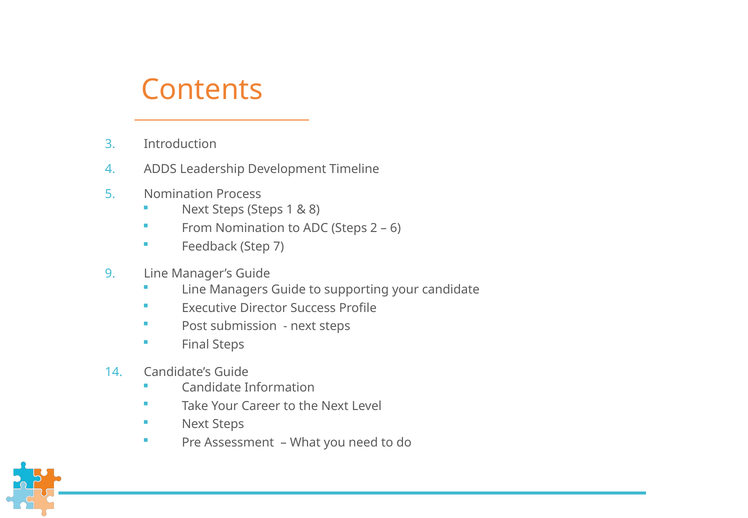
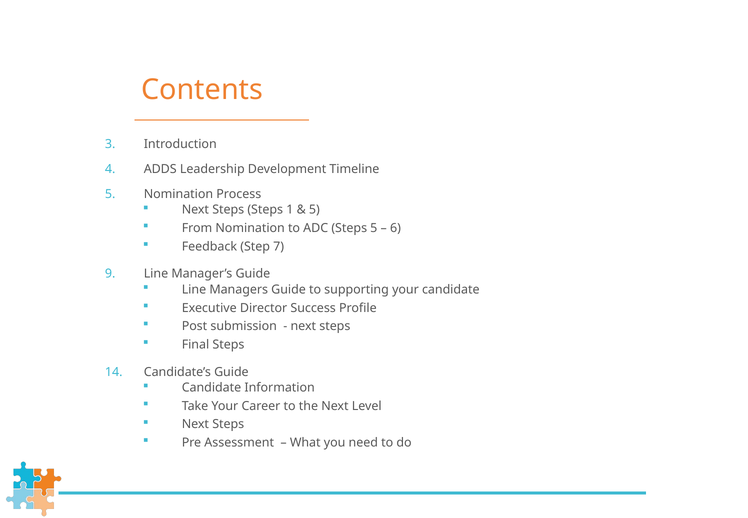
8: 8 -> 5 (314, 210)
Steps 2: 2 -> 5 (374, 228)
